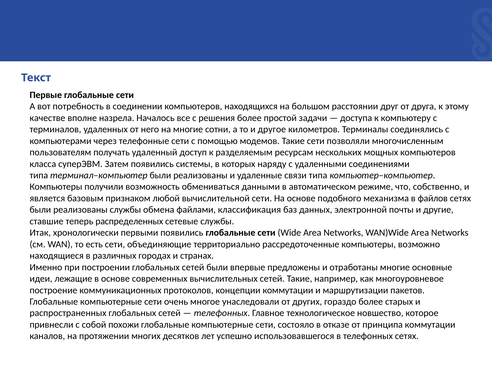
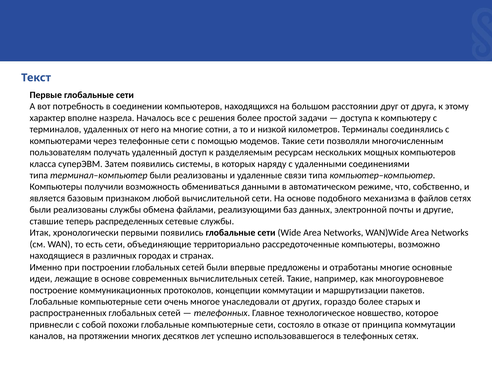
качестве: качестве -> характер (48, 118)
другое: другое -> низкой (272, 129)
классификация: классификация -> реализующими (250, 210)
